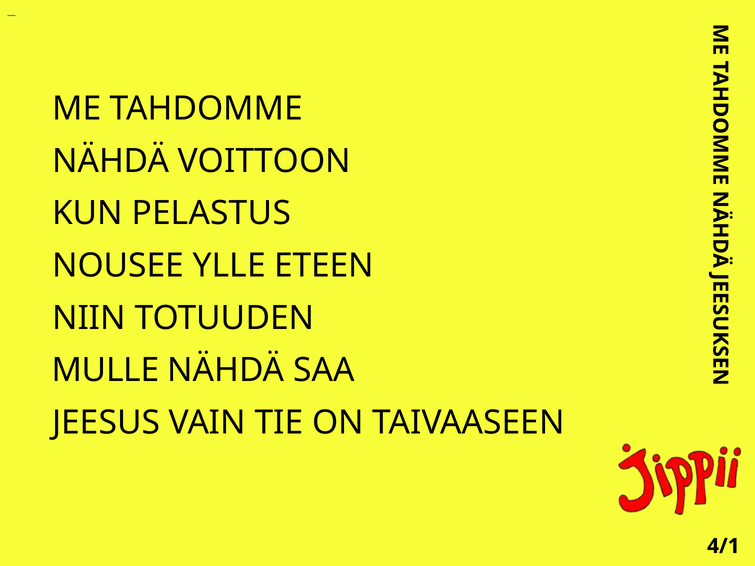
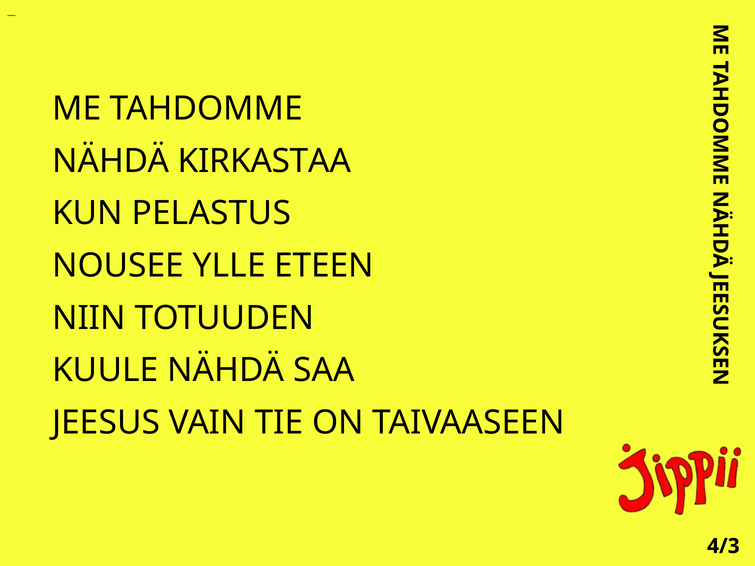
VOITTOON: VOITTOON -> KIRKASTAA (264, 161)
MULLE: MULLE -> KUULE (105, 370)
4/1: 4/1 -> 4/3 (723, 546)
